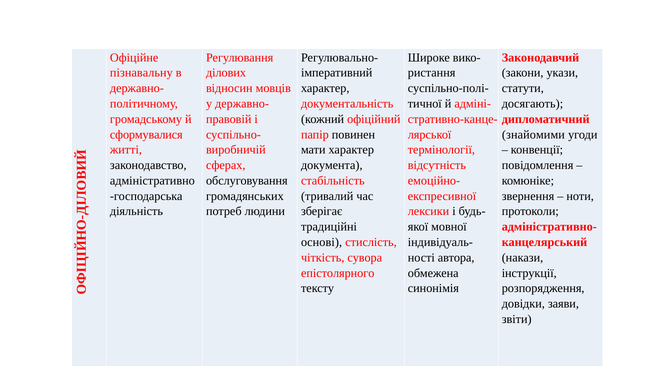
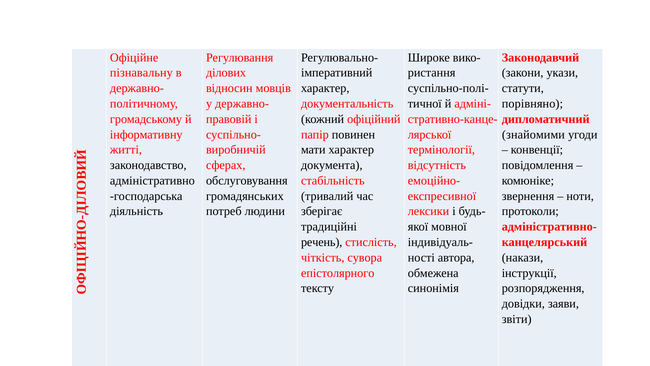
досягають: досягають -> порівняно (532, 104)
сформувалися: сформувалися -> інформативну (146, 134)
основі: основі -> речень (322, 242)
